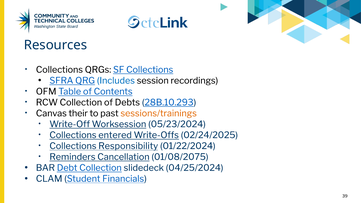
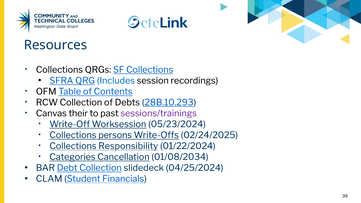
sessions/trainings colour: orange -> purple (159, 113)
entered: entered -> persons (115, 135)
Reminders: Reminders -> Categories (72, 157)
01/08/2075: 01/08/2075 -> 01/08/2034 (180, 157)
